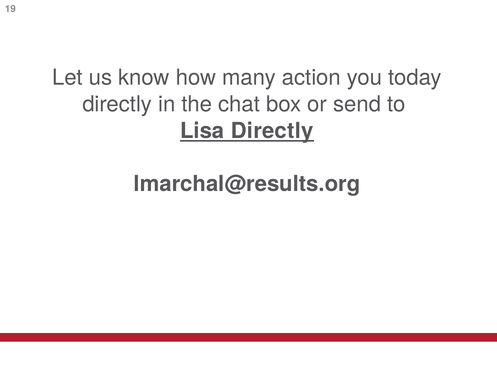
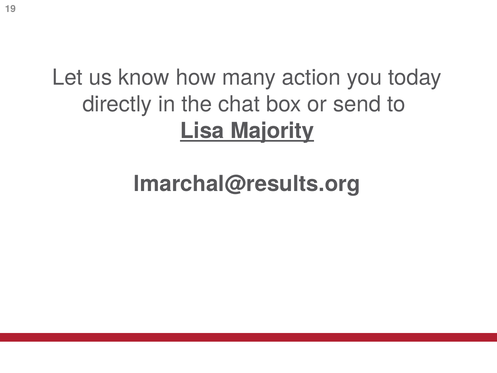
Lisa Directly: Directly -> Majority (272, 131)
